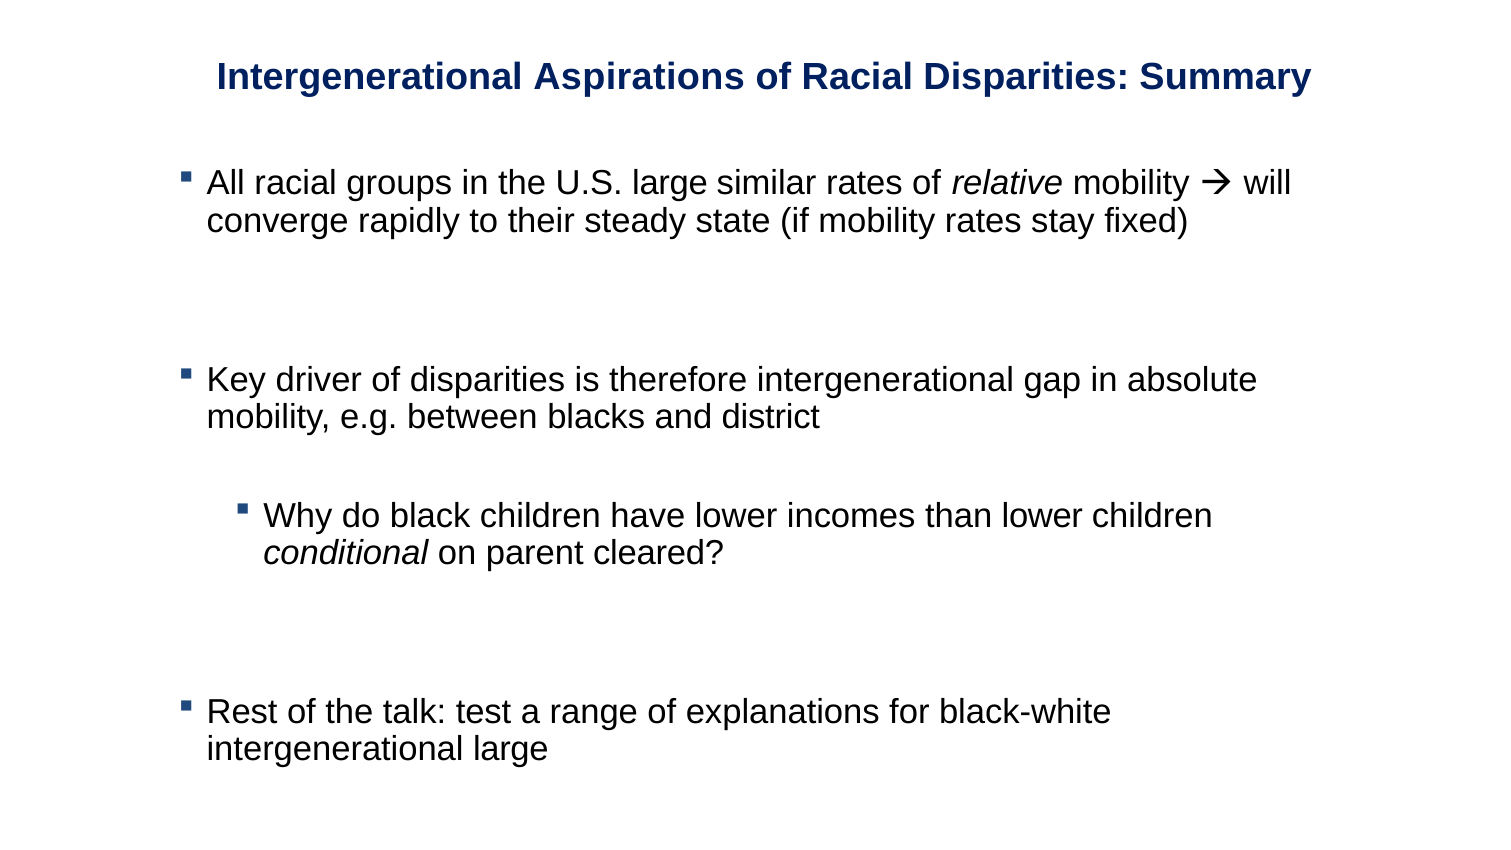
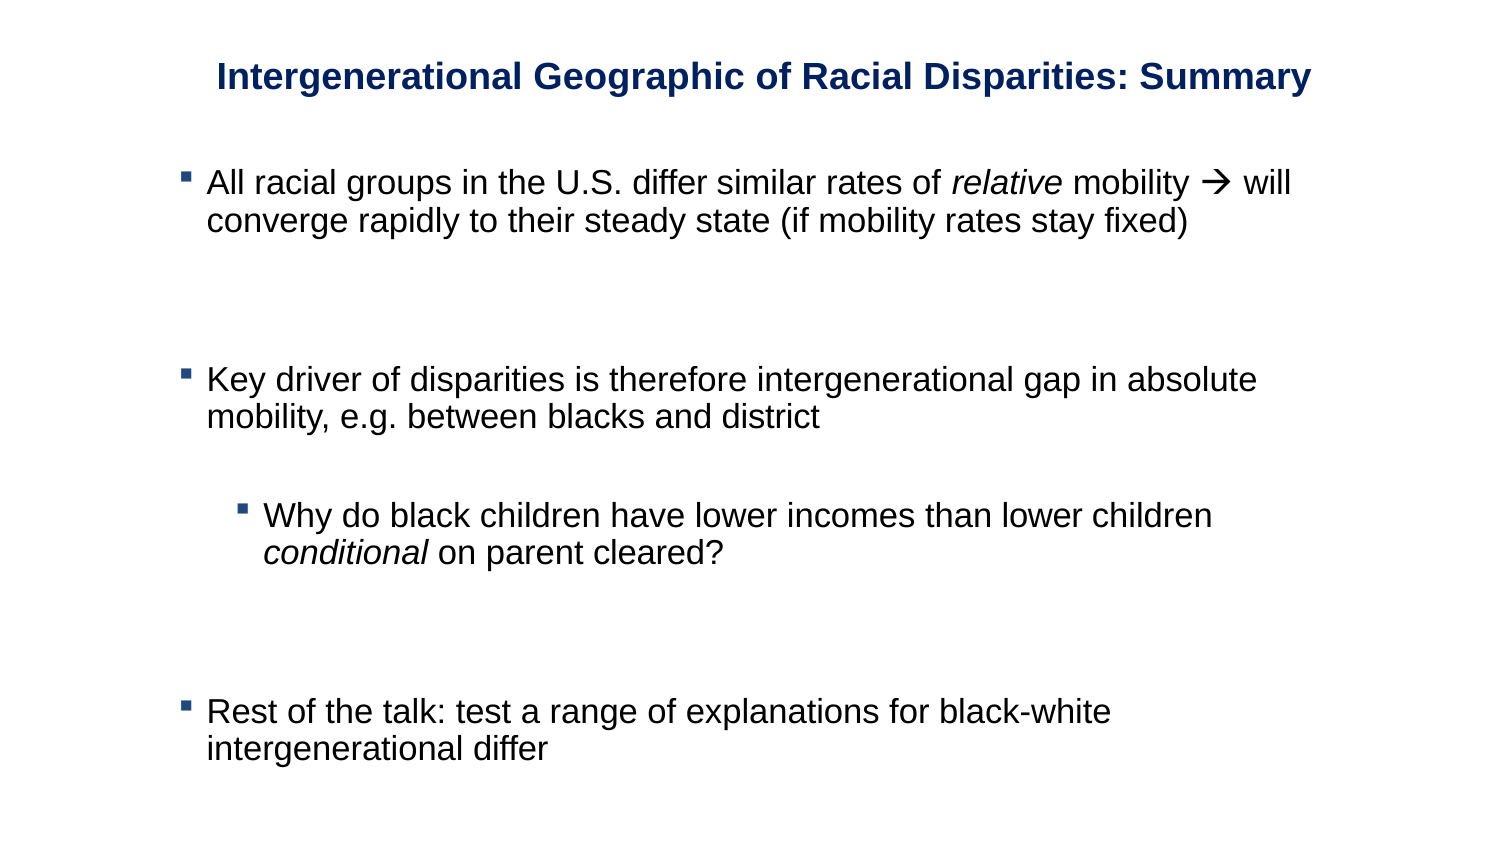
Aspirations: Aspirations -> Geographic (639, 77)
U.S large: large -> differ (670, 183)
intergenerational large: large -> differ (511, 749)
